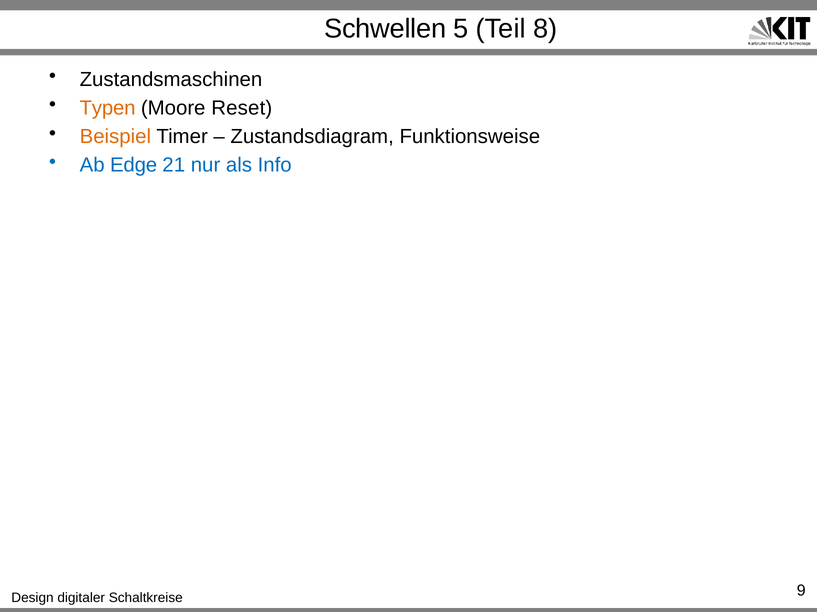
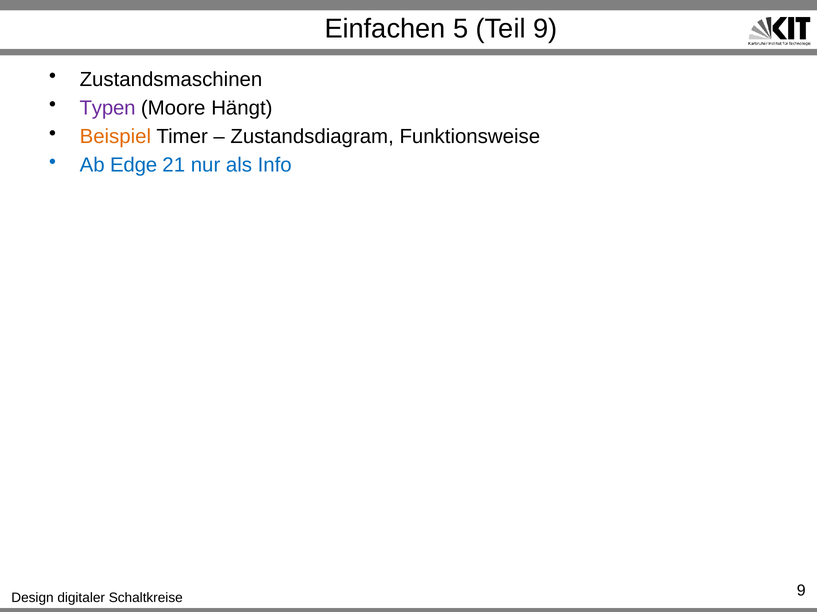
Schwellen: Schwellen -> Einfachen (385, 29)
Teil 8: 8 -> 9 (545, 29)
Typen colour: orange -> purple (108, 108)
Reset: Reset -> Hängt (242, 108)
